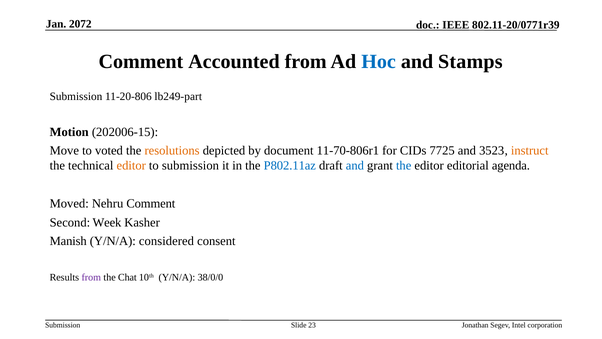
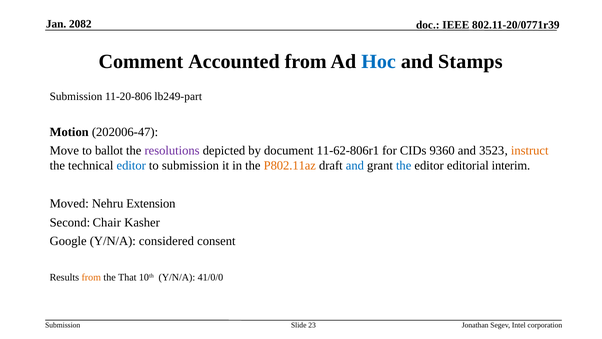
2072: 2072 -> 2082 (80, 24)
202006-15: 202006-15 -> 202006-47 (125, 132)
voted: voted -> ballot (109, 151)
resolutions colour: orange -> purple (172, 151)
11-70-806r1: 11-70-806r1 -> 11-62-806r1 (348, 151)
7725: 7725 -> 9360 (442, 151)
editor colour: orange -> blue (131, 166)
P802.11az colour: blue -> orange (290, 166)
agenda: agenda -> interim (511, 166)
Nehru Comment: Comment -> Extension (151, 203)
Week: Week -> Chair (107, 222)
Manish: Manish -> Google (68, 241)
from colour: purple -> orange (91, 277)
Chat: Chat -> That (127, 277)
38/0/0: 38/0/0 -> 41/0/0 (210, 277)
